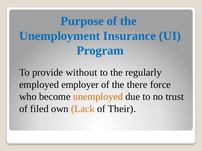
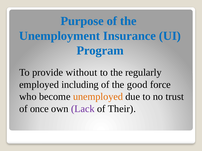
employer: employer -> including (80, 85)
there: there -> good (137, 85)
filed: filed -> once (39, 109)
Lack colour: orange -> purple (83, 109)
